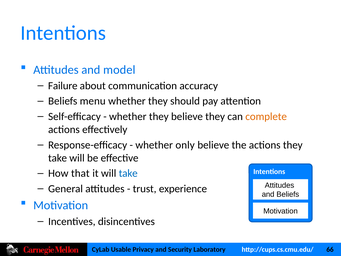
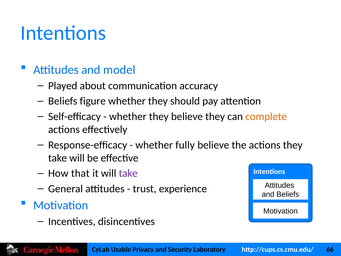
Failure: Failure -> Played (63, 86)
menu: menu -> figure (93, 101)
only: only -> fully (185, 145)
take colour: blue -> purple (128, 173)
